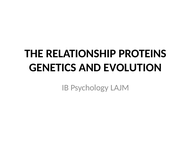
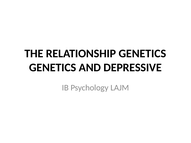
RELATIONSHIP PROTEINS: PROTEINS -> GENETICS (142, 54)
EVOLUTION: EVOLUTION -> DEPRESSIVE (133, 68)
